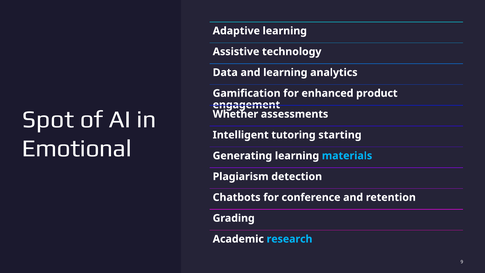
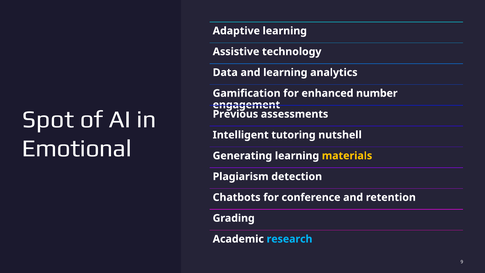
product: product -> number (377, 93)
Whether: Whether -> Previous (235, 114)
starting: starting -> nutshell (340, 135)
materials colour: light blue -> yellow (347, 156)
